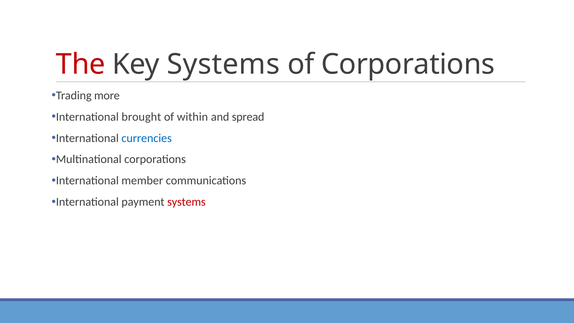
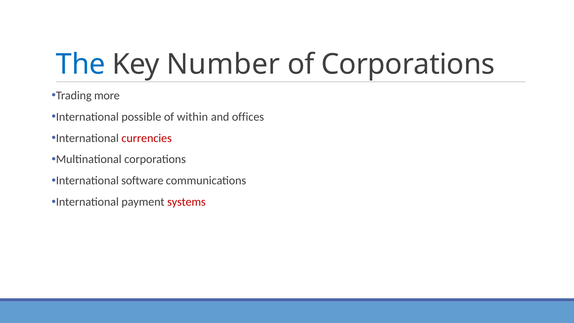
The colour: red -> blue (81, 64)
Key Systems: Systems -> Number (223, 64)
brought: brought -> possible (141, 117)
spread: spread -> offices (248, 117)
currencies colour: blue -> red (147, 138)
member: member -> software (142, 181)
